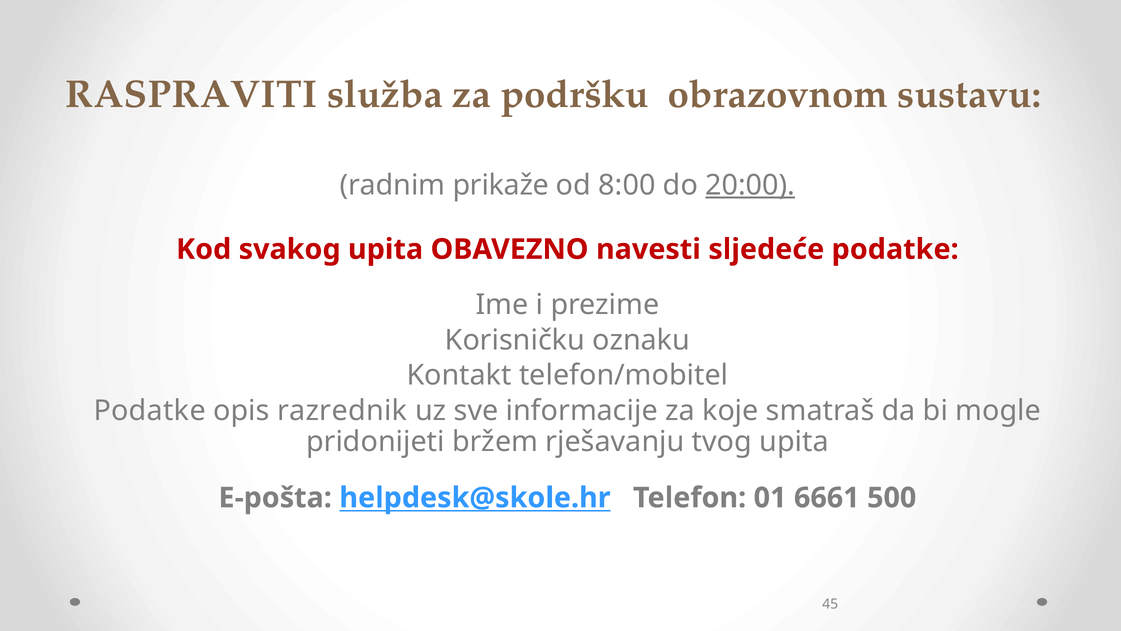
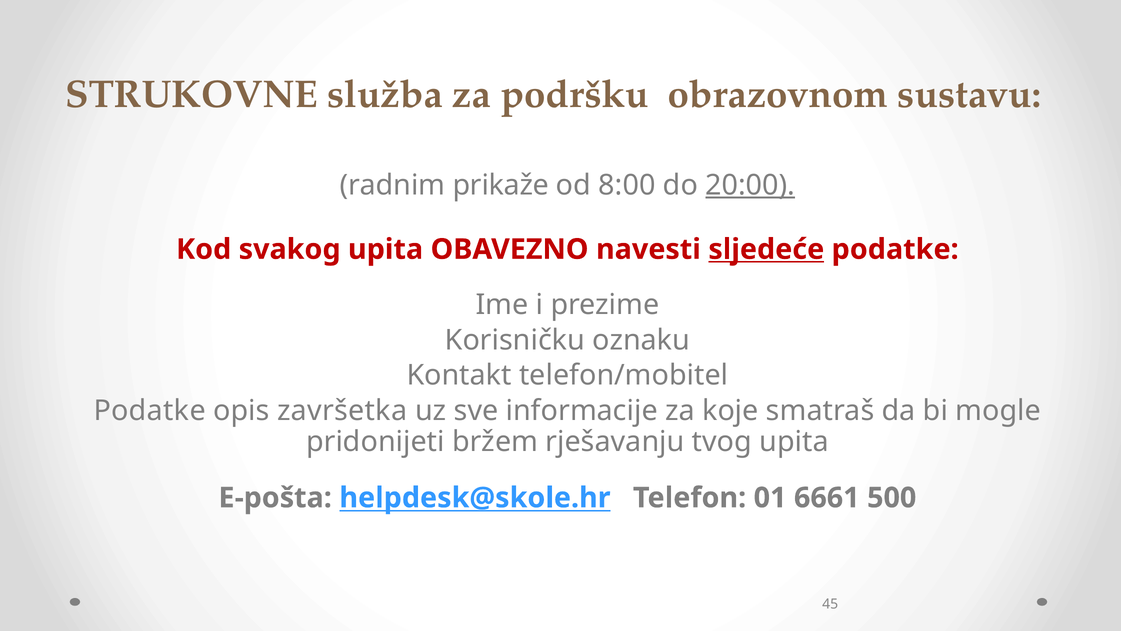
RASPRAVITI: RASPRAVITI -> STRUKOVNE (192, 95)
sljedeće underline: none -> present (766, 249)
razrednik: razrednik -> završetka (342, 410)
